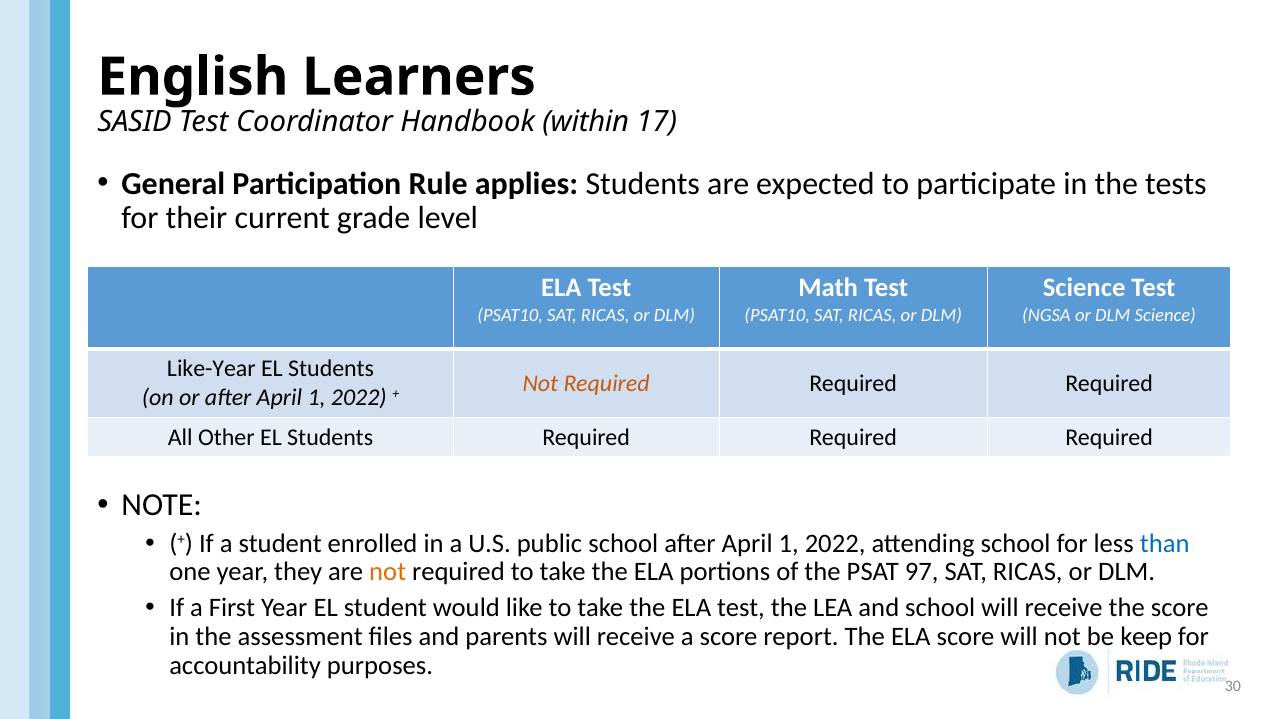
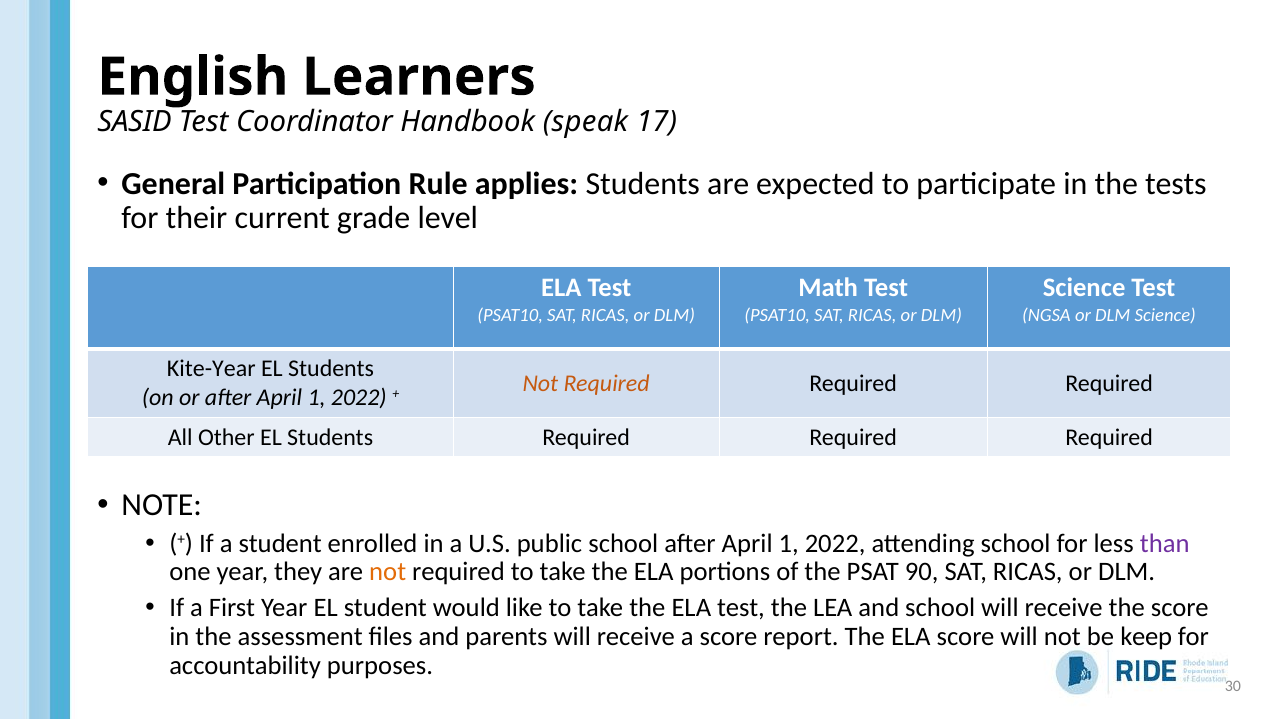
within: within -> speak (586, 122)
Like-Year: Like-Year -> Kite-Year (211, 369)
than colour: blue -> purple (1165, 543)
97: 97 -> 90 (922, 572)
